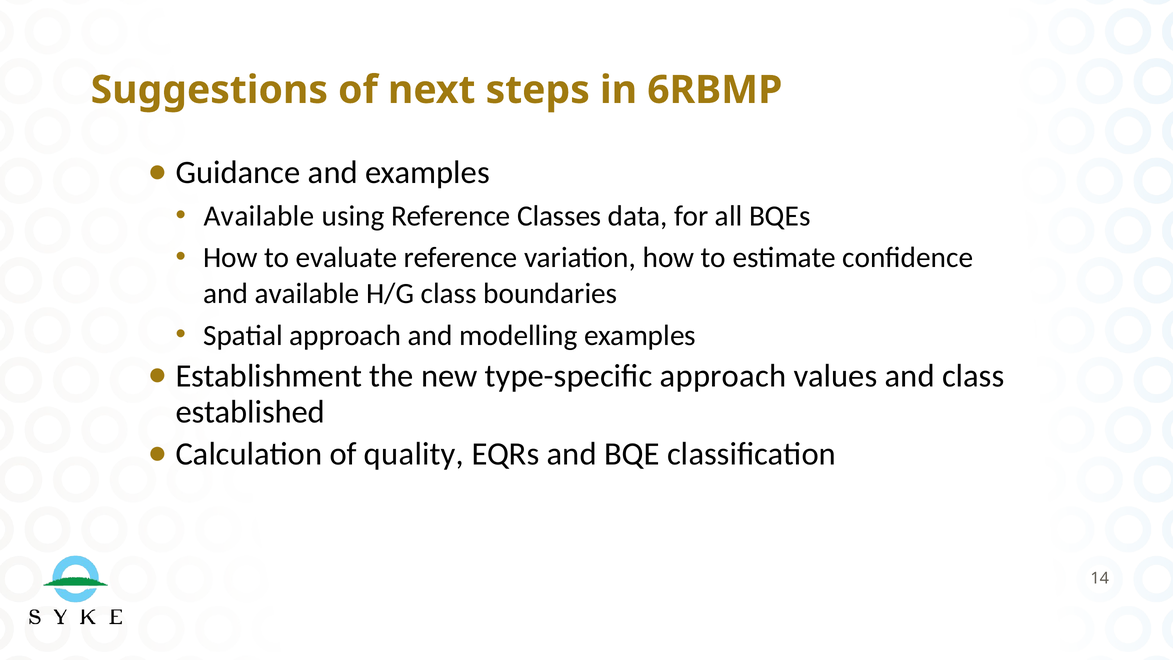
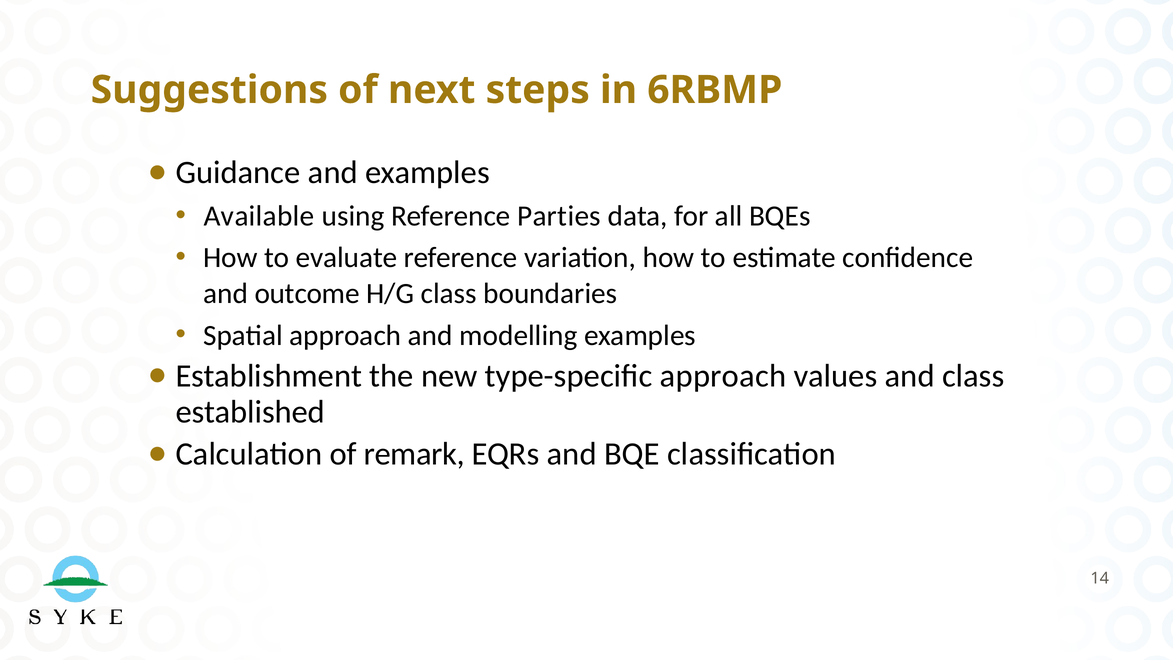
Classes: Classes -> Parties (559, 216)
and available: available -> outcome (307, 294)
quality: quality -> remark (414, 454)
